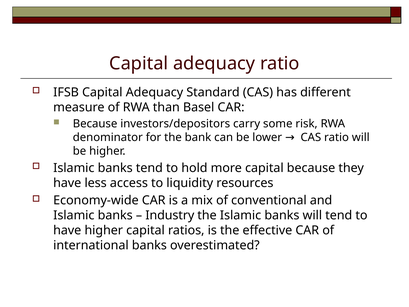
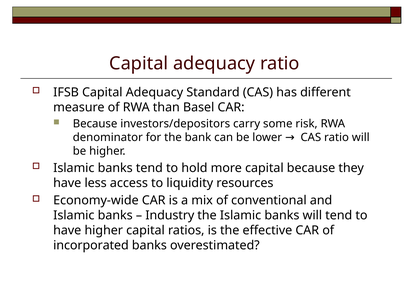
international: international -> incorporated (91, 245)
